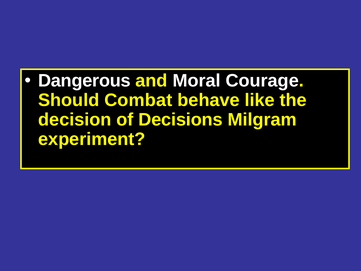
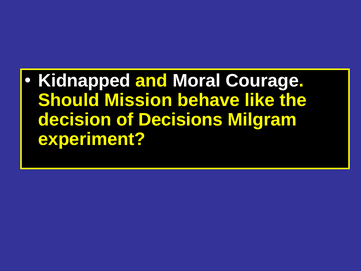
Dangerous: Dangerous -> Kidnapped (84, 81)
Combat: Combat -> Mission (138, 100)
